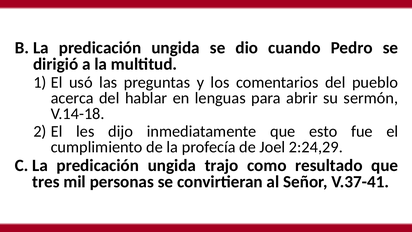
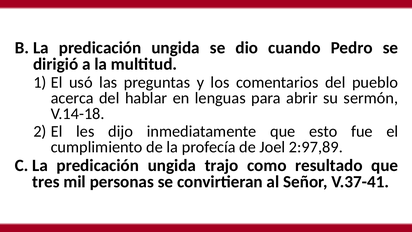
2:24,29: 2:24,29 -> 2:97,89 (316, 147)
